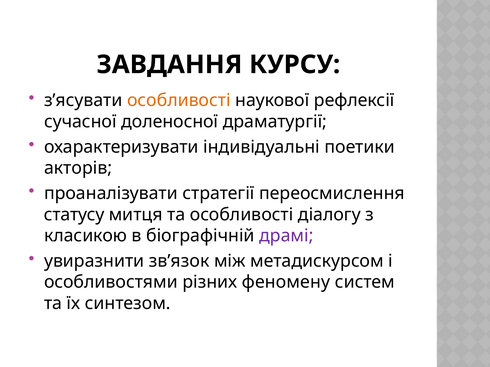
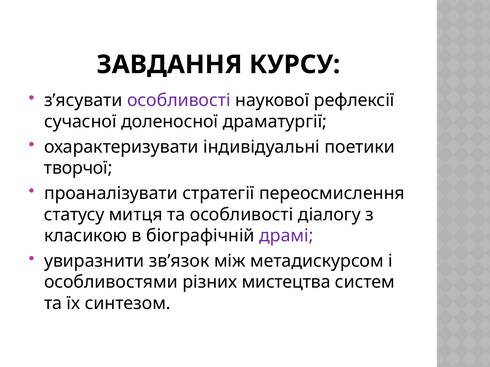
особливості colour: orange -> purple (179, 101)
акторів: акторів -> творчої (78, 168)
феномену: феномену -> мистецтва (286, 283)
